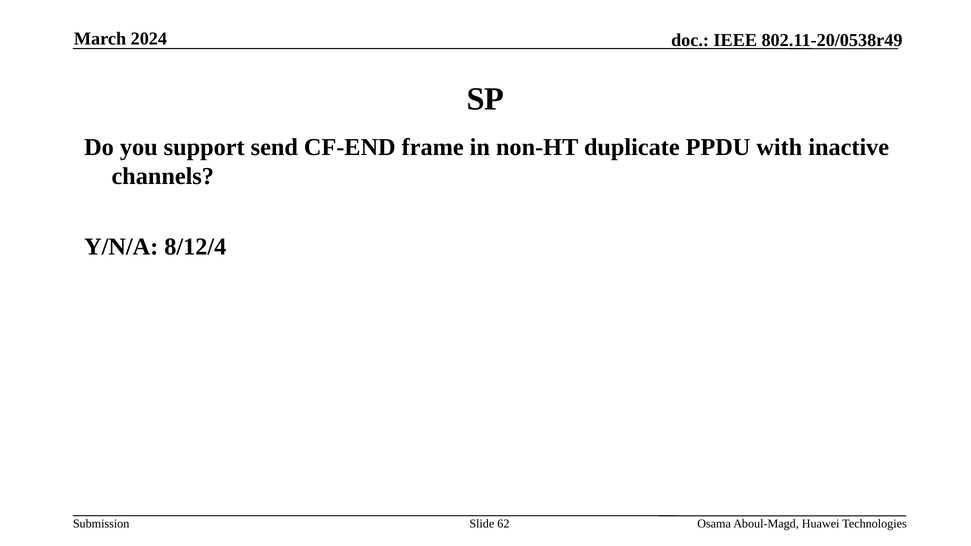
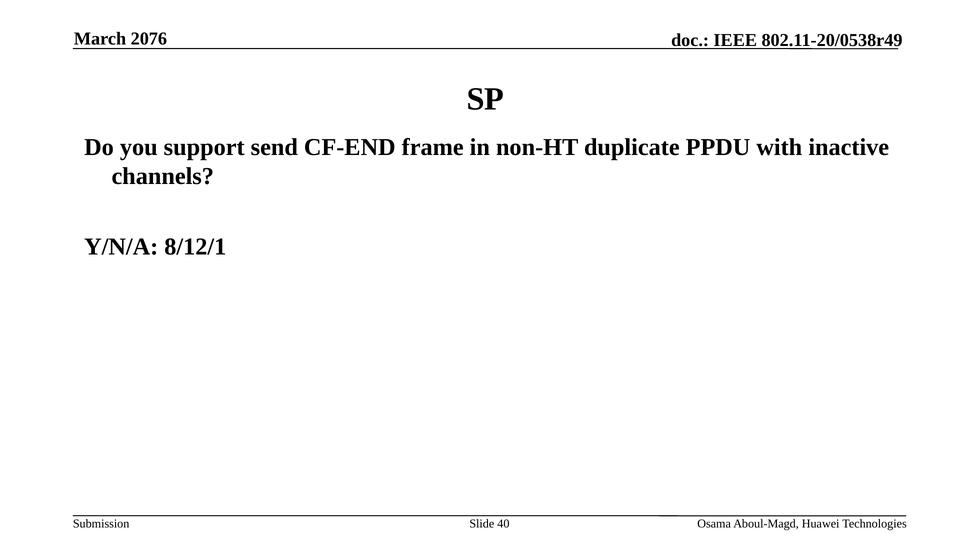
2024: 2024 -> 2076 (149, 39)
8/12/4: 8/12/4 -> 8/12/1 (195, 247)
62: 62 -> 40 (503, 524)
